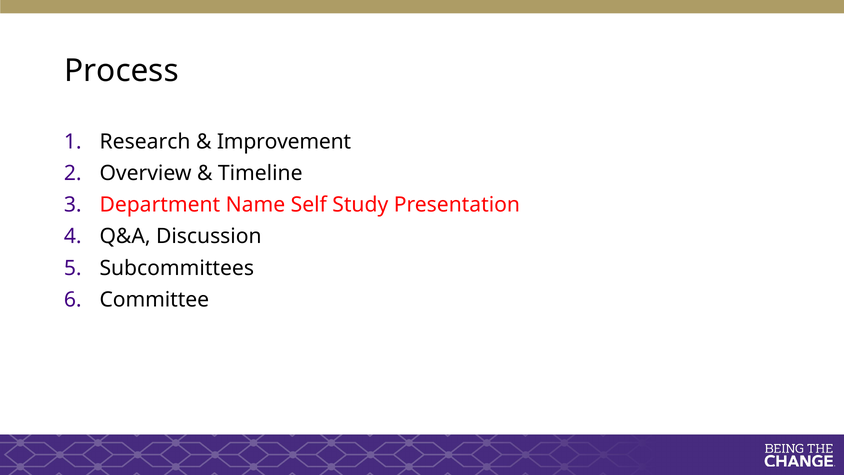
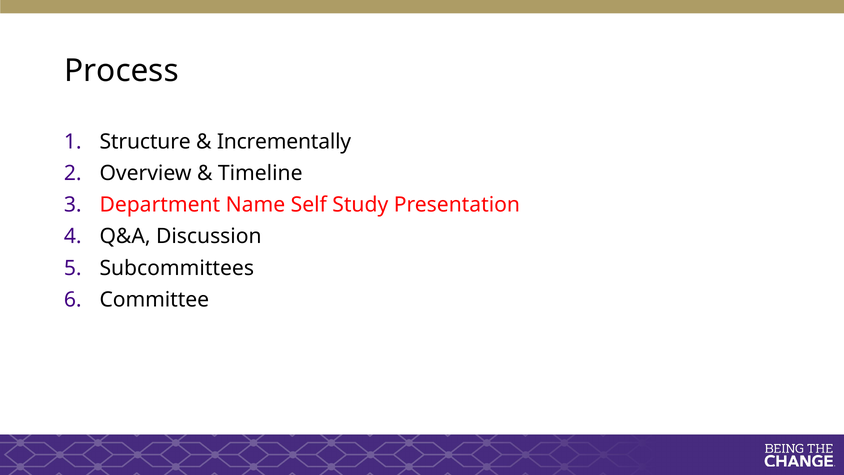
Research: Research -> Structure (145, 142)
Improvement: Improvement -> Incrementally (284, 142)
